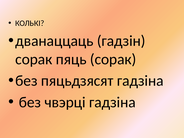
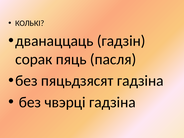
пяць сорак: сорак -> пасля (113, 59)
